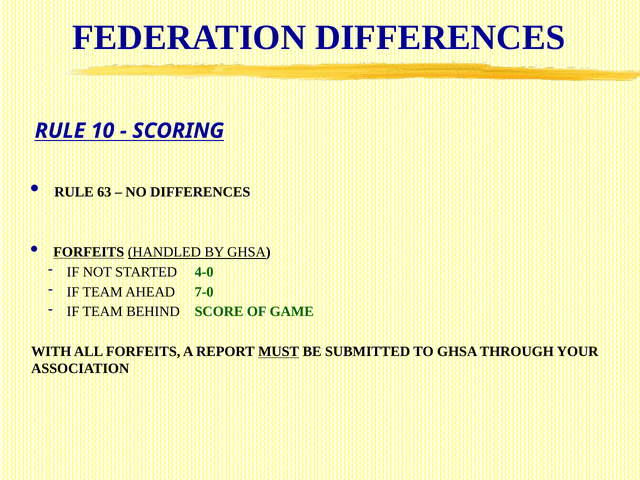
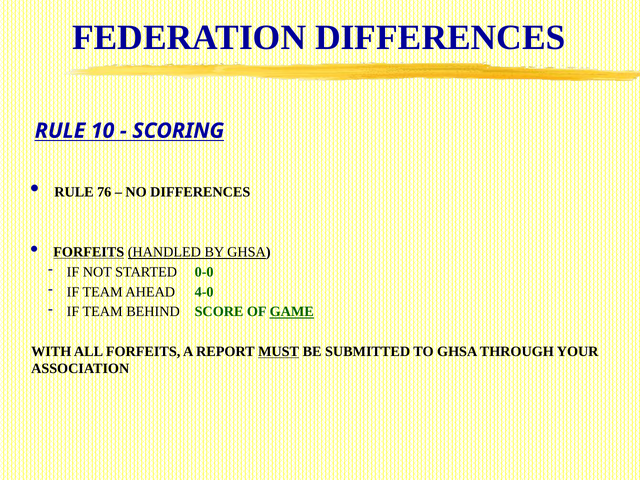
63: 63 -> 76 (104, 192)
4-0: 4-0 -> 0-0 (204, 272)
7-0: 7-0 -> 4-0 (204, 292)
GAME underline: none -> present (292, 312)
